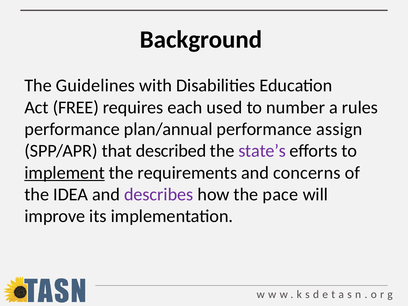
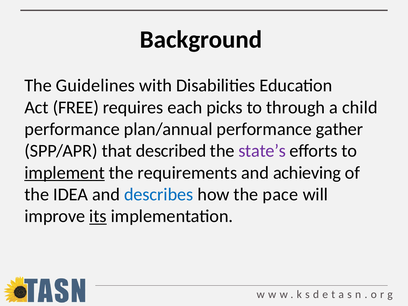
used: used -> picks (225, 107)
number: number -> through (296, 107)
rules: rules -> child (360, 107)
assign: assign -> gather (339, 129)
concerns: concerns -> achieving (307, 173)
describes colour: purple -> blue (159, 195)
its underline: none -> present (98, 216)
